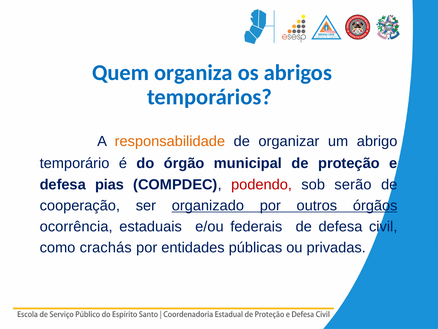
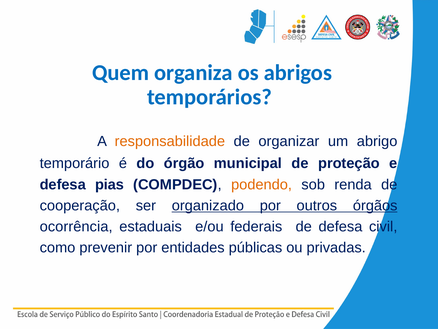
podendo colour: red -> orange (262, 184)
serão: serão -> renda (353, 184)
crachás: crachás -> prevenir (106, 247)
